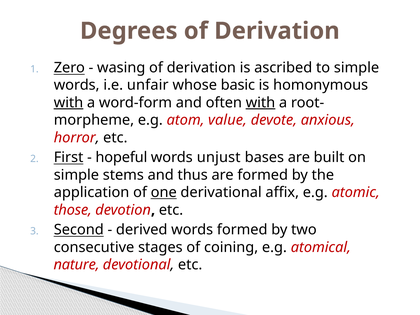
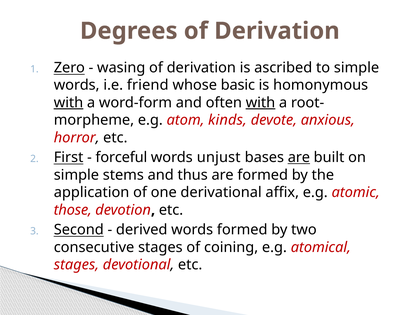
unfair: unfair -> friend (148, 85)
value: value -> kinds (227, 120)
hopeful: hopeful -> forceful (121, 157)
are underline: none -> present (299, 157)
one underline: present -> none (164, 192)
nature: nature -> stages (76, 265)
